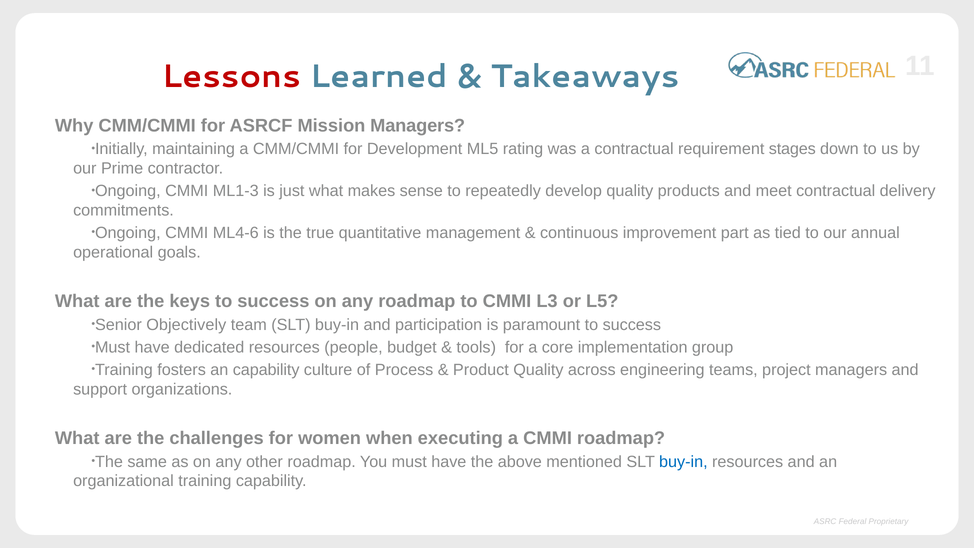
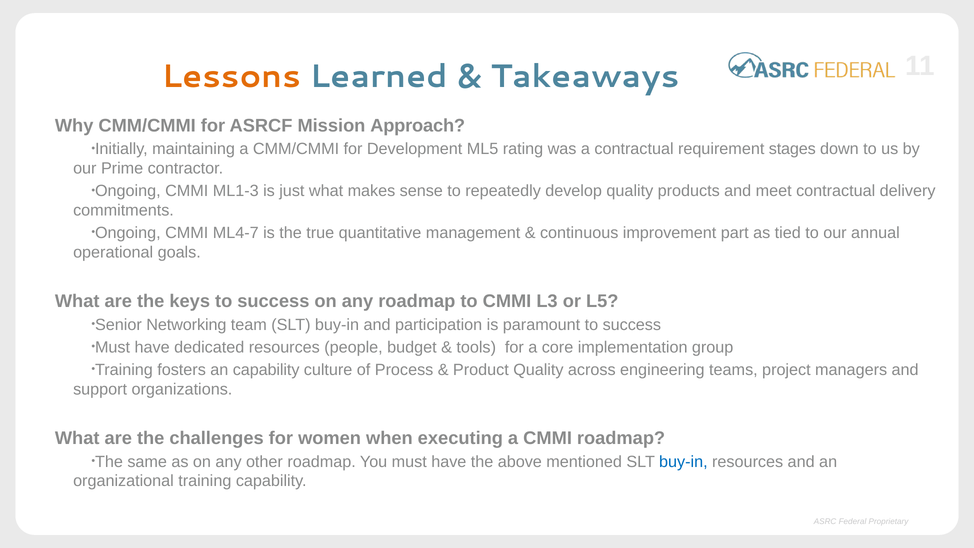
Lessons colour: red -> orange (231, 76)
Mission Managers: Managers -> Approach (418, 125)
ML4-6: ML4-6 -> ML4-7 (236, 233)
Objectively: Objectively -> Networking (186, 325)
